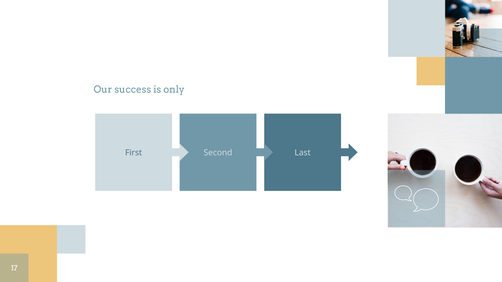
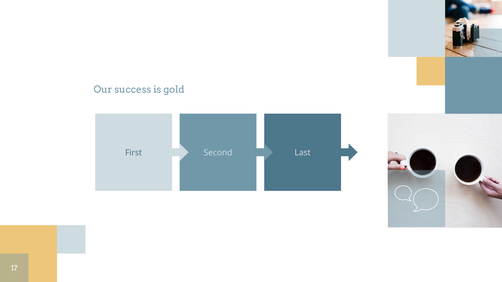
only: only -> gold (174, 90)
